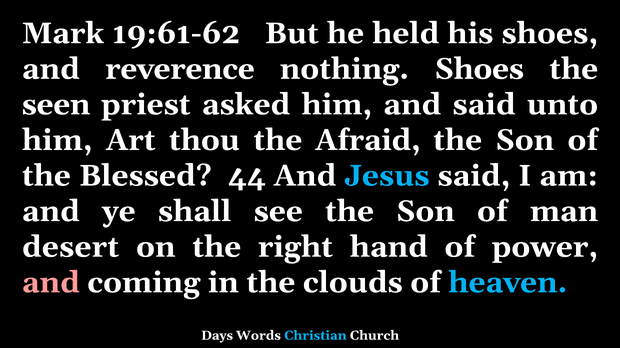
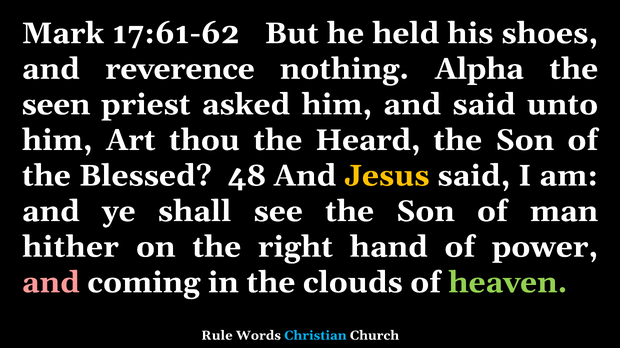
19:61-62: 19:61-62 -> 17:61-62 (176, 33)
nothing Shoes: Shoes -> Alpha (479, 69)
Afraid: Afraid -> Heard (368, 140)
44: 44 -> 48 (247, 176)
Jesus colour: light blue -> yellow (387, 176)
desert: desert -> hither (70, 247)
heaven colour: light blue -> light green (508, 283)
Days: Days -> Rule (217, 336)
